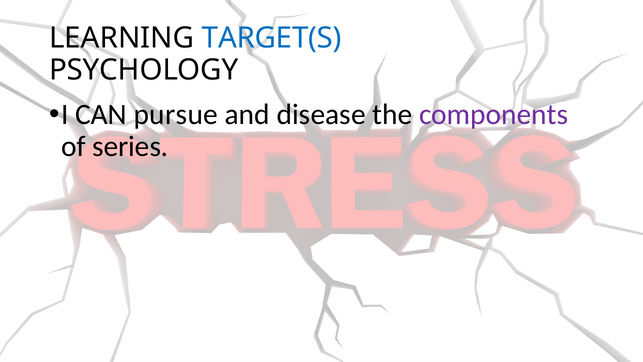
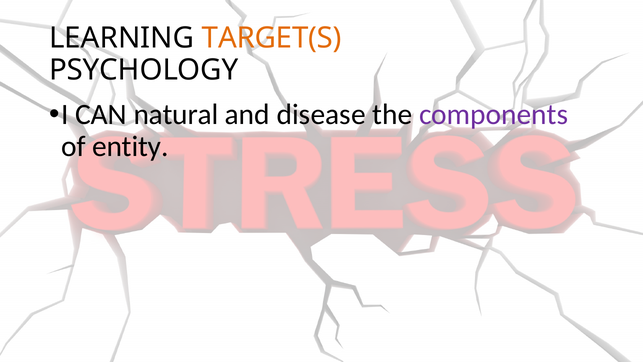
TARGET(S colour: blue -> orange (272, 38)
pursue: pursue -> natural (176, 114)
series: series -> entity (130, 146)
